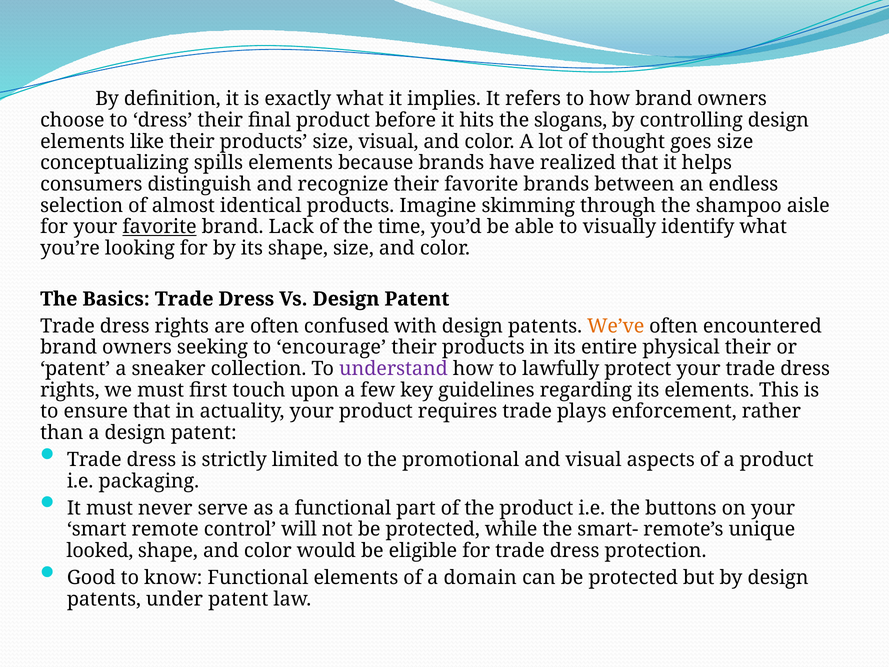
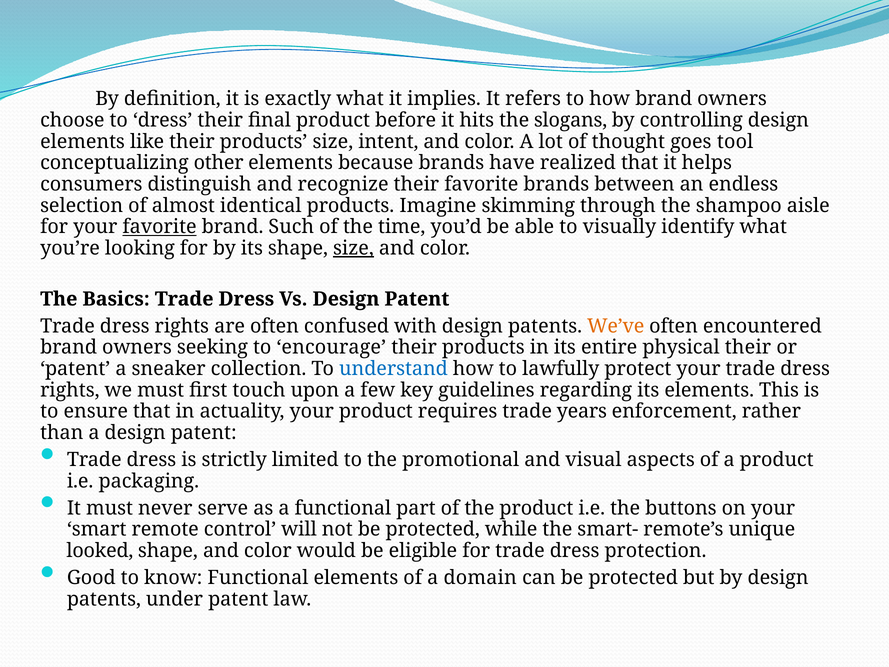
size visual: visual -> intent (388, 142)
goes size: size -> tool (735, 142)
spills: spills -> other (219, 163)
Lack: Lack -> Such (291, 227)
size underline: none -> present (353, 248)
understand colour: purple -> blue (393, 369)
plays: plays -> years (582, 411)
